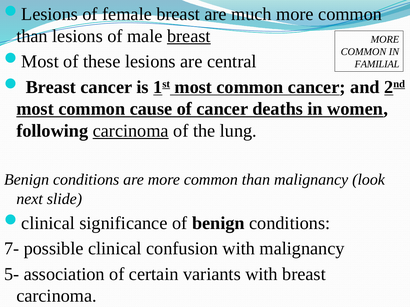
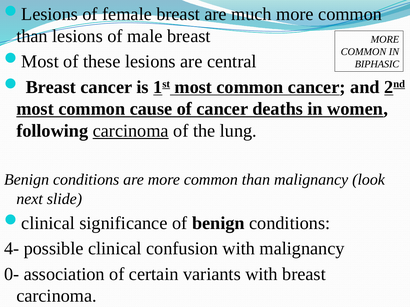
breast underline: present -> none (189, 36)
FAMILIAL: FAMILIAL -> BIPHASIC (377, 64)
7-: 7- -> 4- (12, 249)
5-: 5- -> 0- (12, 274)
